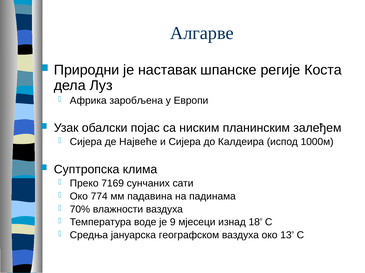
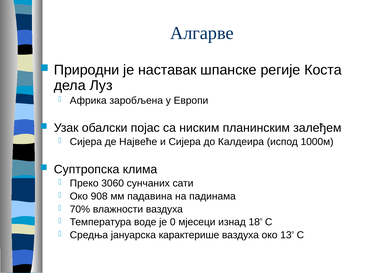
7169: 7169 -> 3060 (113, 184)
774: 774 -> 908 (99, 197)
9: 9 -> 0 (173, 223)
географском: географском -> карактерише (189, 236)
